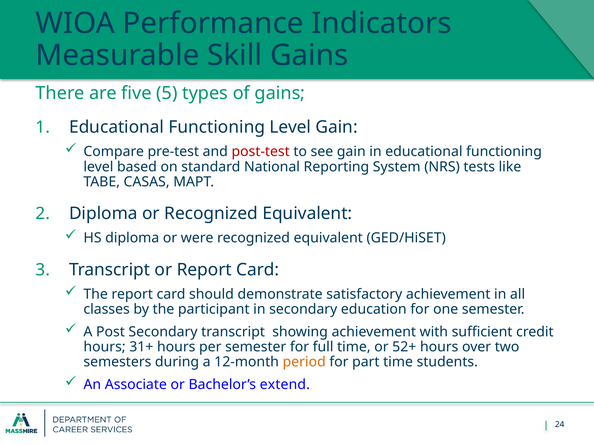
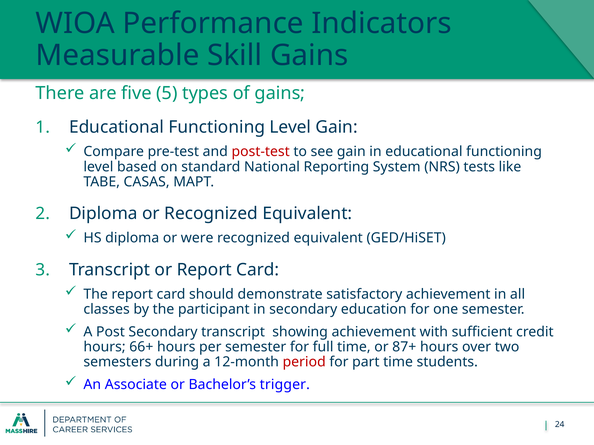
31+: 31+ -> 66+ (141, 347)
52+: 52+ -> 87+ (404, 347)
period colour: orange -> red (304, 362)
extend: extend -> trigger (285, 385)
